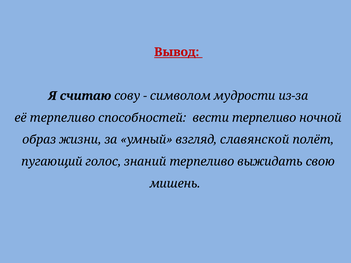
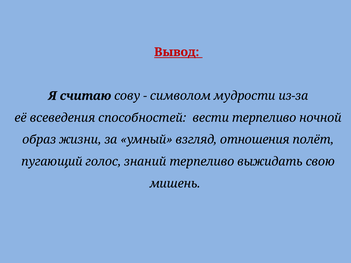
её терпеливо: терпеливо -> всеведения (63, 118)
славянской: славянской -> отношения (255, 140)
